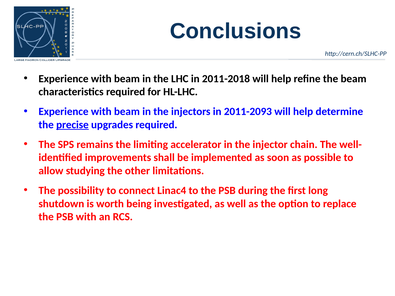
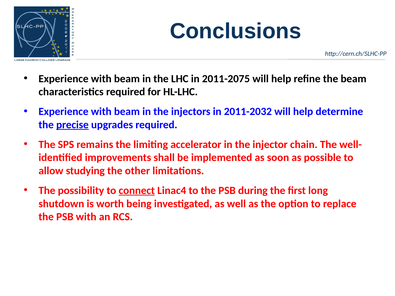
2011-2018: 2011-2018 -> 2011-2075 (226, 79)
2011-2093: 2011-2093 -> 2011-2032 (248, 112)
connect underline: none -> present (137, 191)
